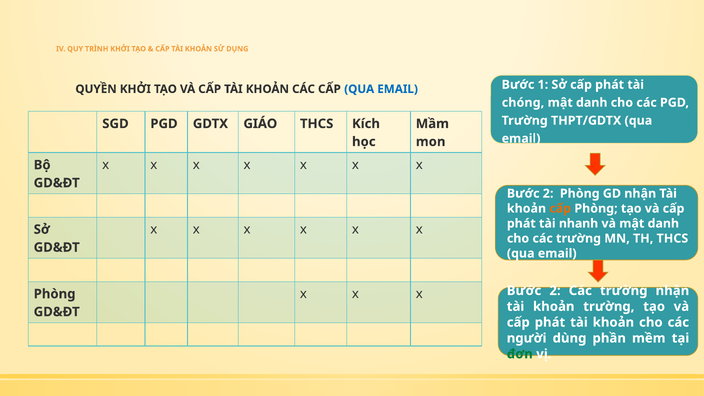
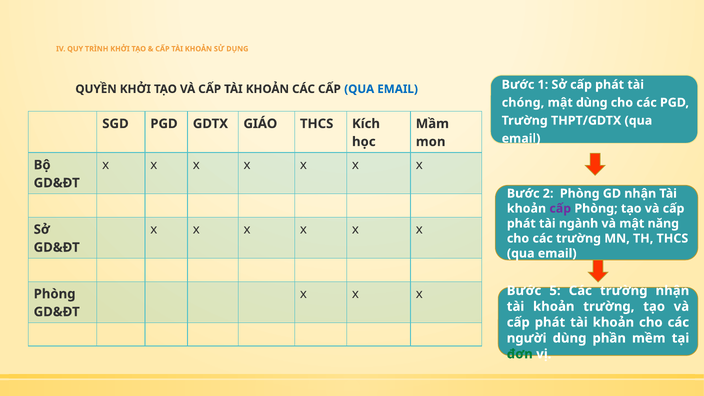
danh: danh -> dùng (592, 103)
cấp colour: orange -> purple (560, 208)
nhanh: nhanh -> ngành (579, 223)
và mật danh: danh -> năng (663, 223)
2: 2 -> 5 (555, 291)
